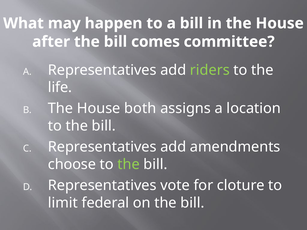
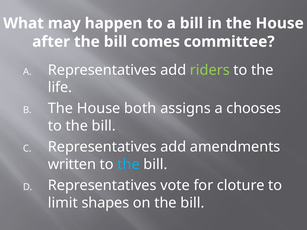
location: location -> chooses (254, 109)
choose: choose -> written (72, 165)
the colour: light green -> light blue (129, 165)
federal: federal -> shapes (105, 203)
